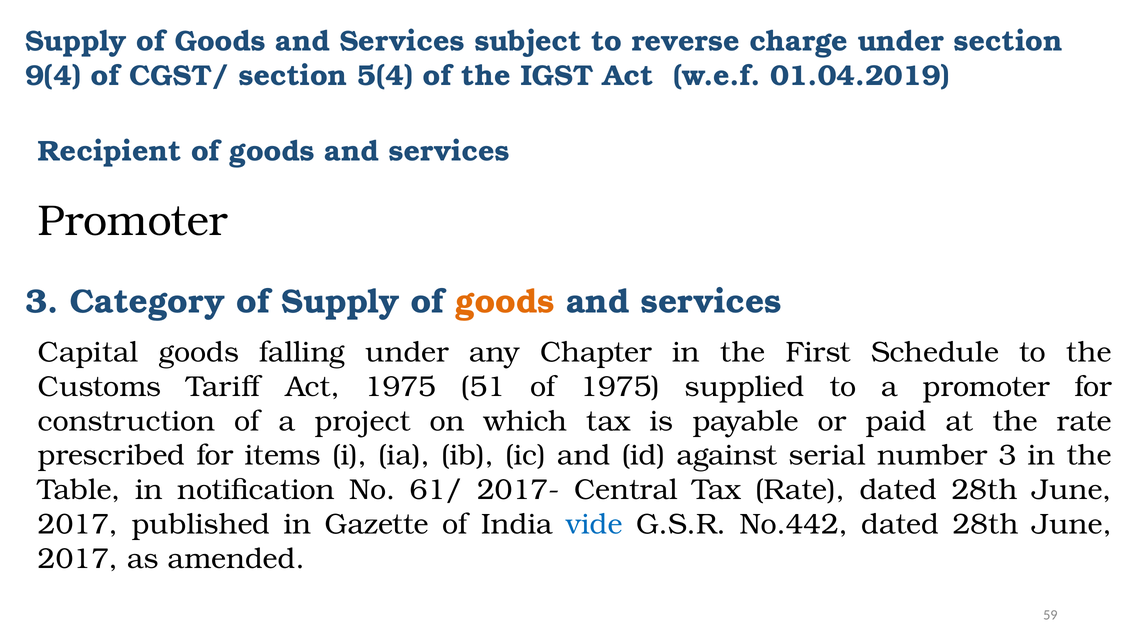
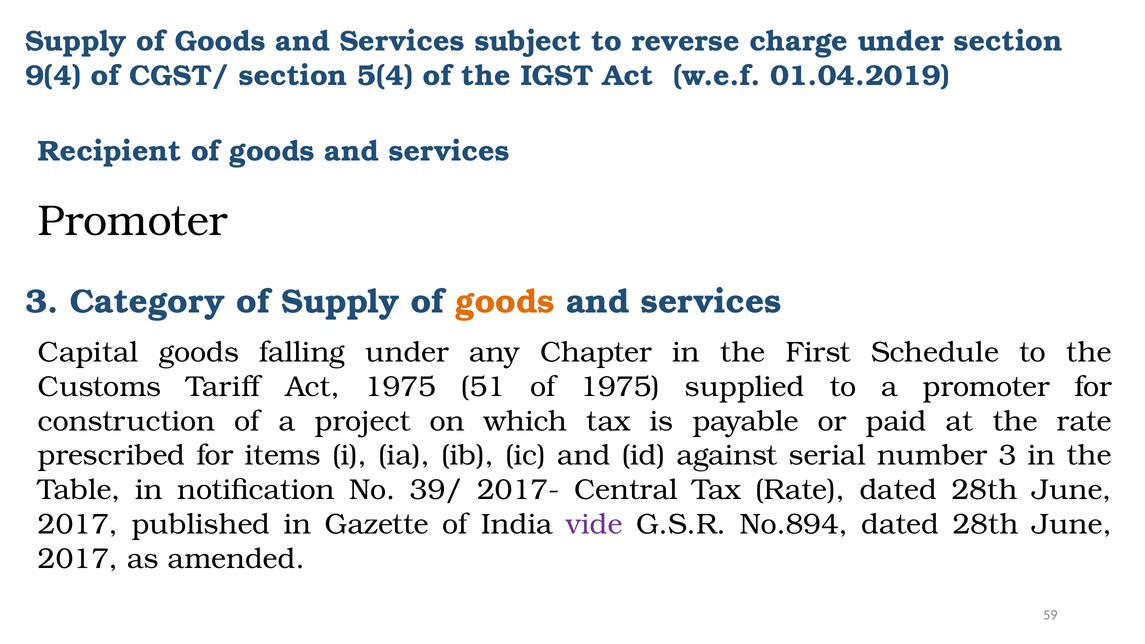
61/: 61/ -> 39/ (436, 490)
vide colour: blue -> purple (594, 524)
No.442: No.442 -> No.894 (794, 524)
